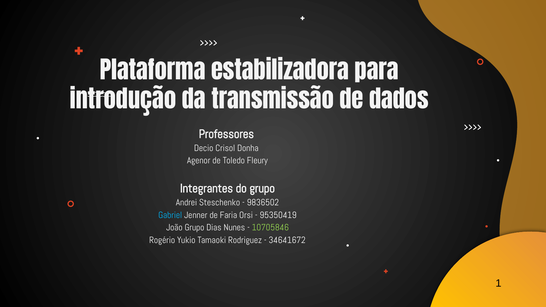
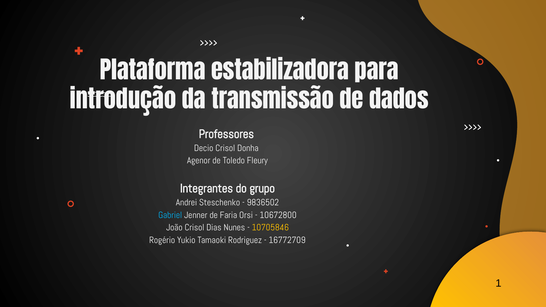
95350419: 95350419 -> 10672800 (278, 215)
João Grupo: Grupo -> Crisol (194, 228)
10705846 colour: light green -> yellow (270, 228)
34641672: 34641672 -> 16772709 (287, 240)
